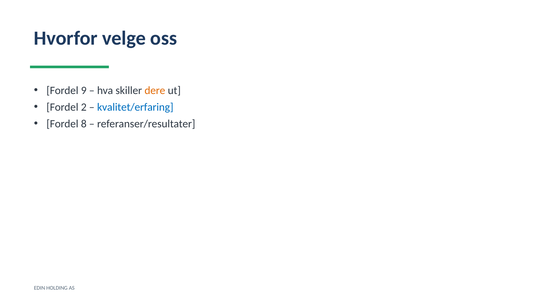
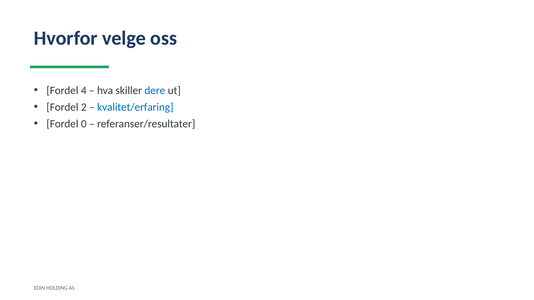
9: 9 -> 4 (84, 90)
dere colour: orange -> blue (155, 90)
8: 8 -> 0 (84, 124)
